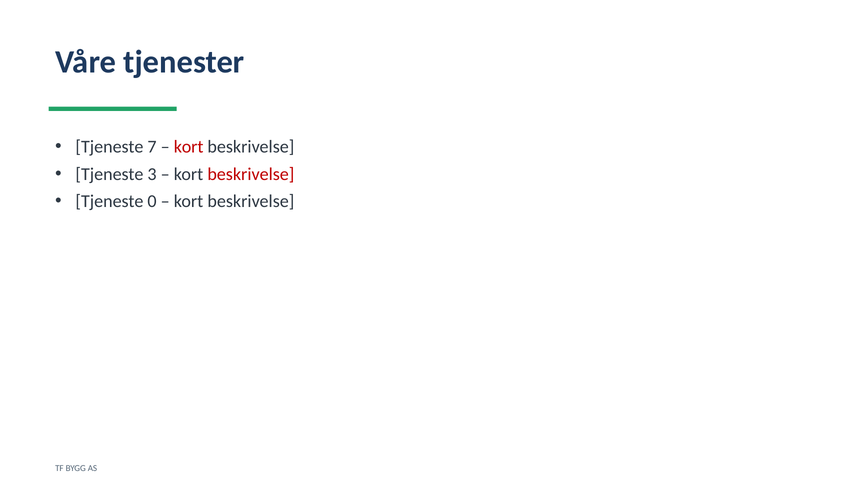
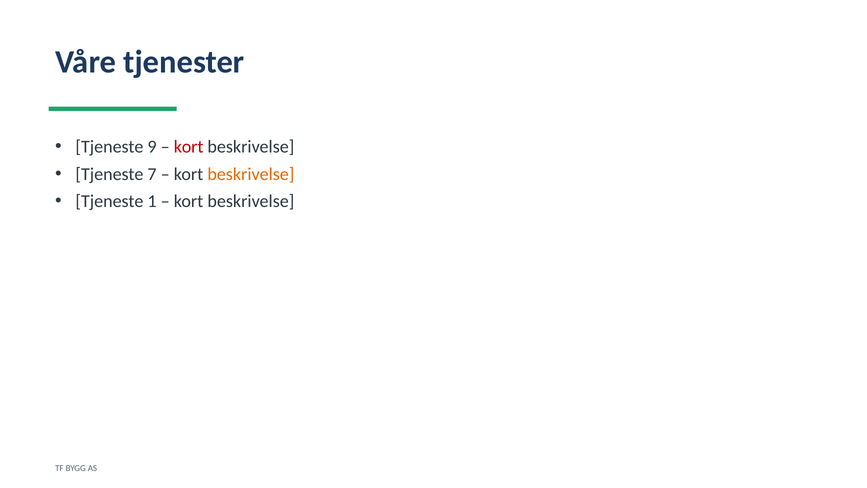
7: 7 -> 9 (152, 147)
3: 3 -> 7 (152, 174)
beskrivelse colour: red -> orange (251, 174)
0: 0 -> 1 (152, 201)
